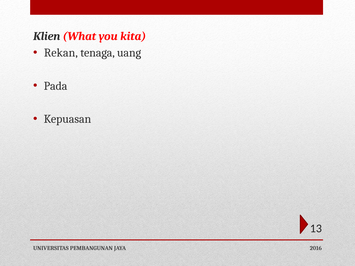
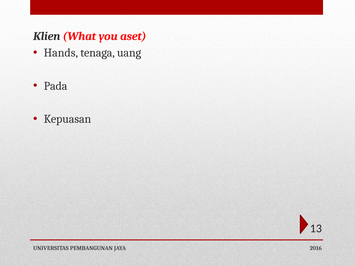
kita: kita -> aset (133, 36)
Rekan: Rekan -> Hands (61, 53)
